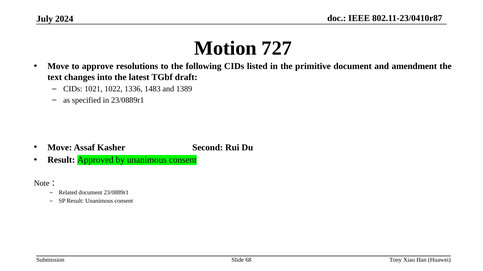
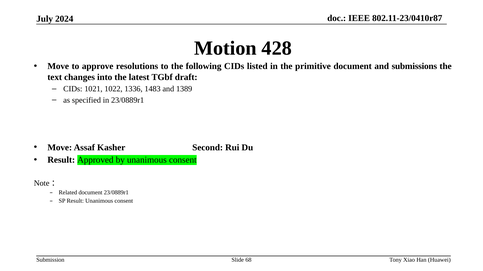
727: 727 -> 428 (277, 48)
amendment: amendment -> submissions (414, 66)
